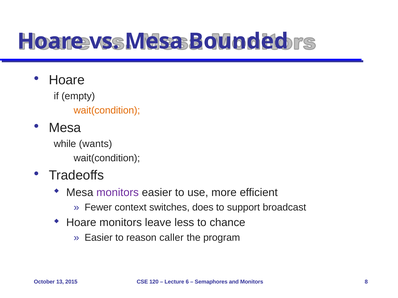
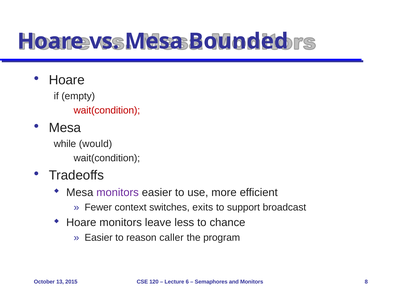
wait(condition colour: orange -> red (107, 111)
wants: wants -> would (96, 144)
does: does -> exits (203, 208)
